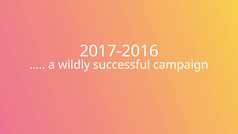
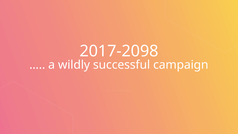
2017-2016: 2017-2016 -> 2017-2098 (119, 51)
